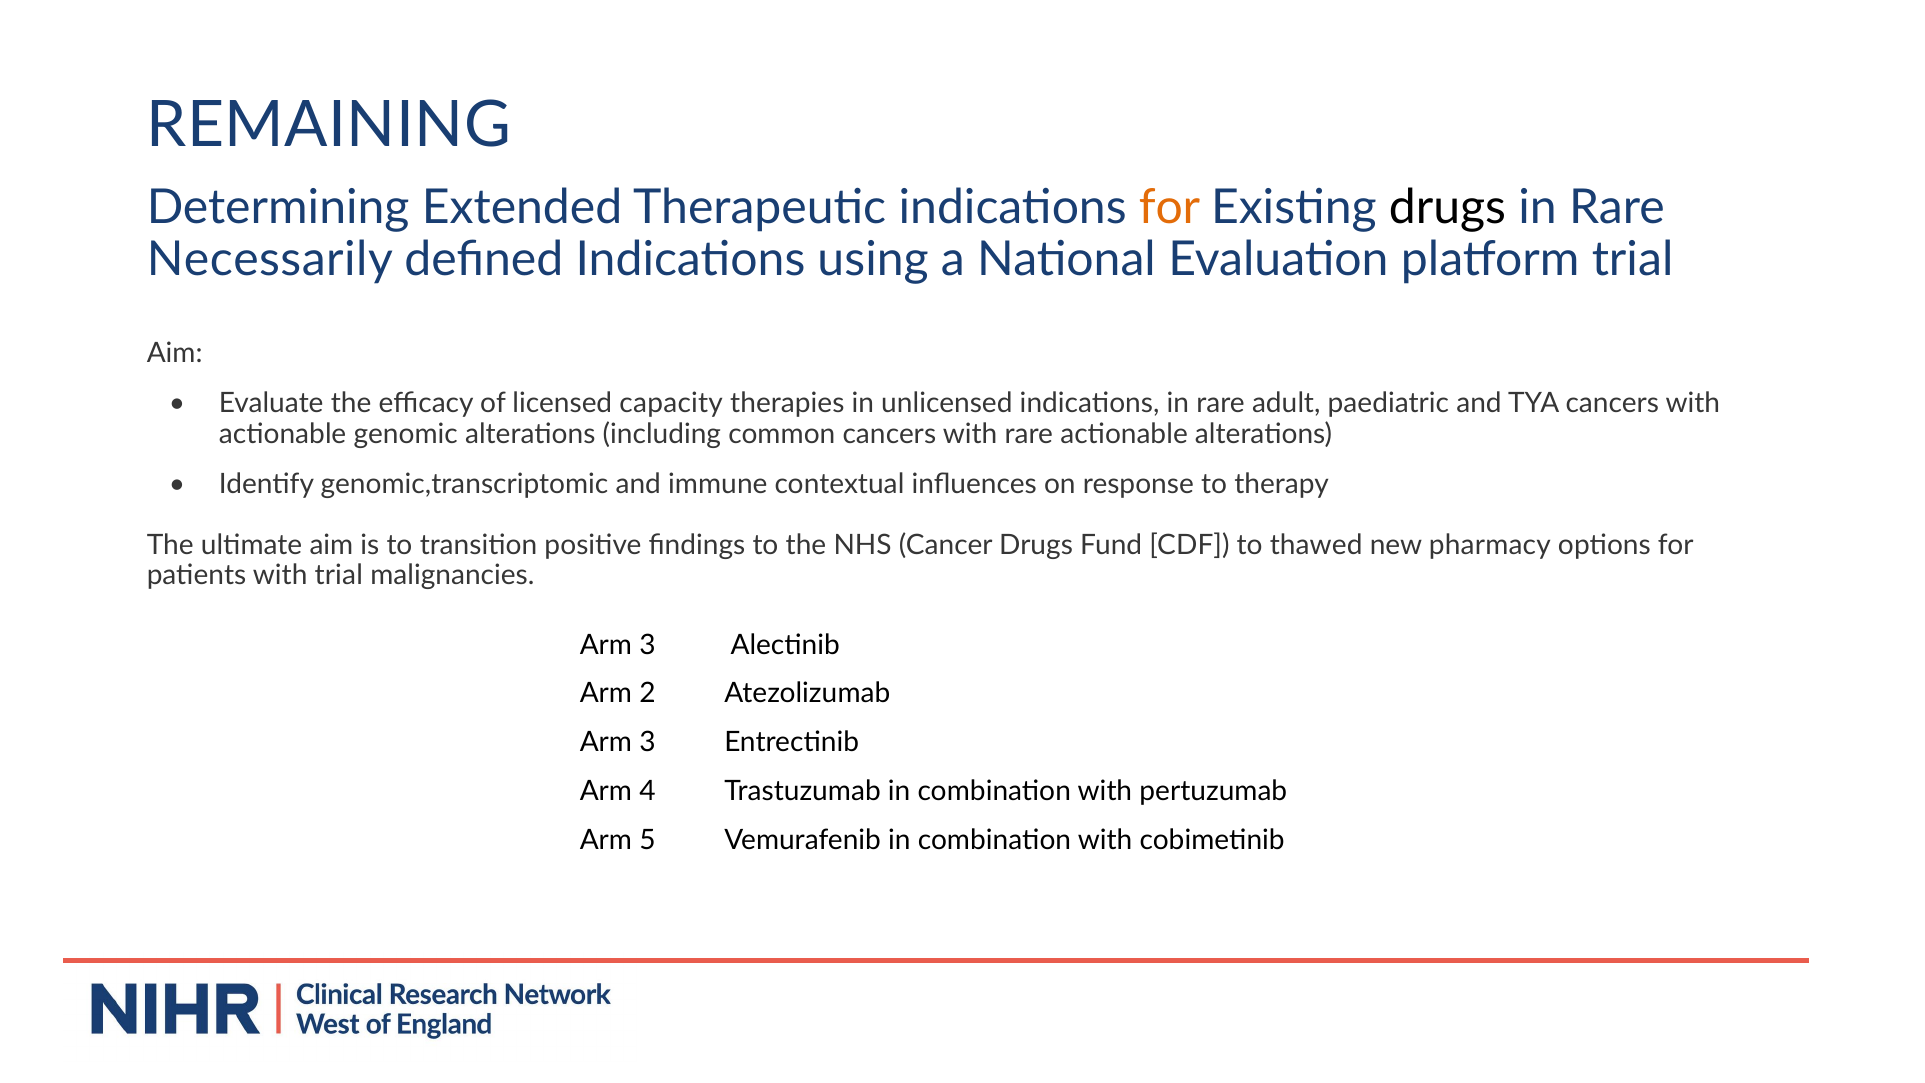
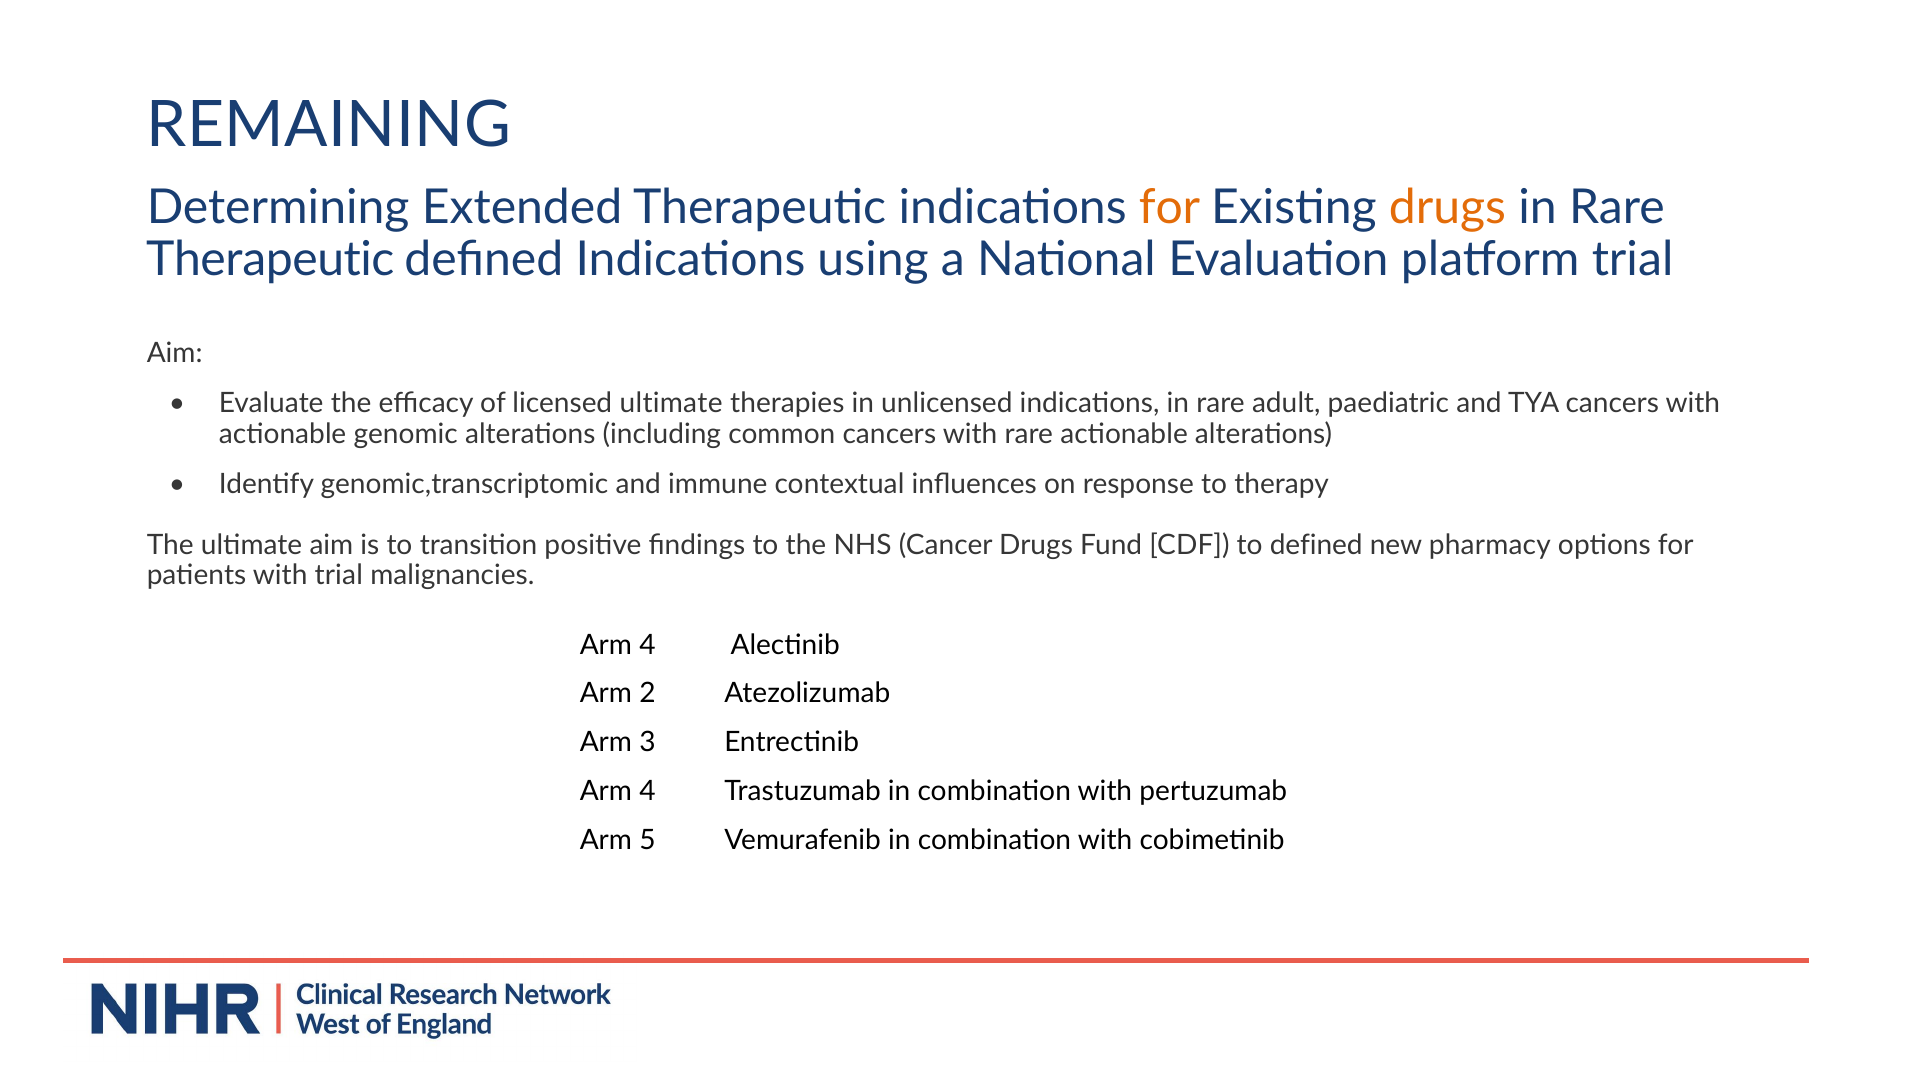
drugs colour: black -> orange (1448, 208)
Necessarily: Necessarily -> Therapeutic (270, 260)
licensed capacity: capacity -> ultimate (671, 404)
to thawed: thawed -> defined (1316, 545)
3: 3 -> 4 (647, 645)
